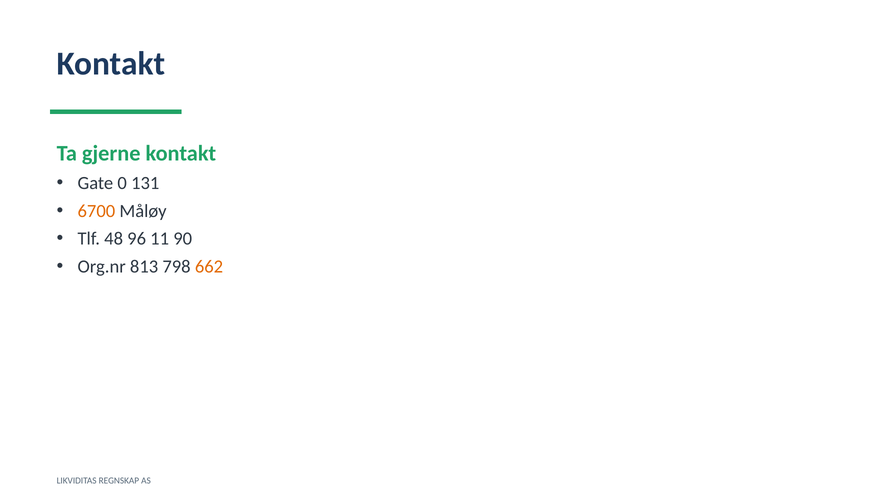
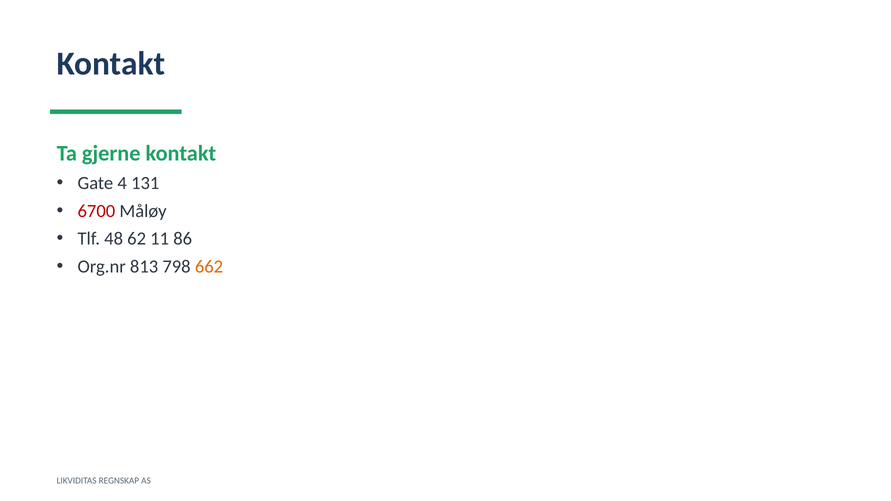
0: 0 -> 4 (122, 183)
6700 colour: orange -> red (96, 211)
96: 96 -> 62 (137, 239)
90: 90 -> 86 (183, 239)
